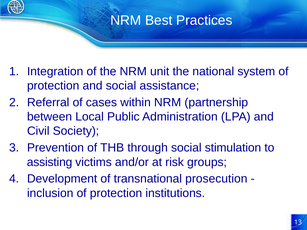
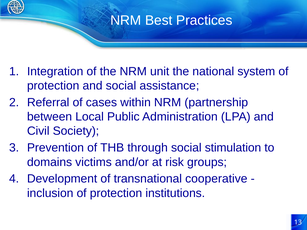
assisting: assisting -> domains (50, 162)
prosecution: prosecution -> cooperative (216, 179)
